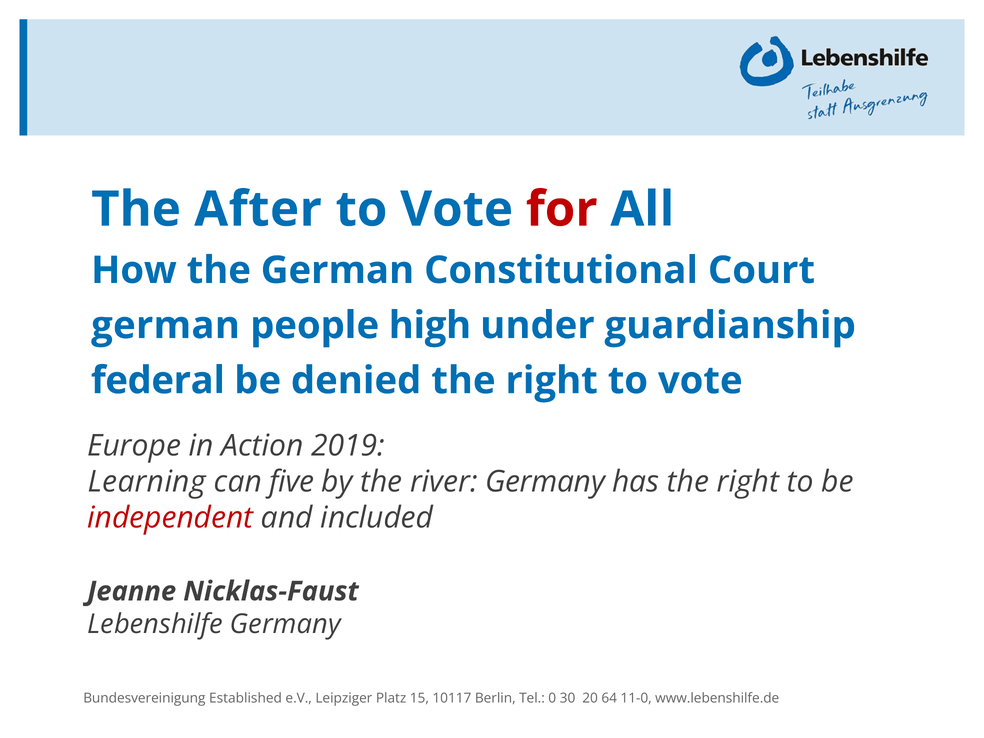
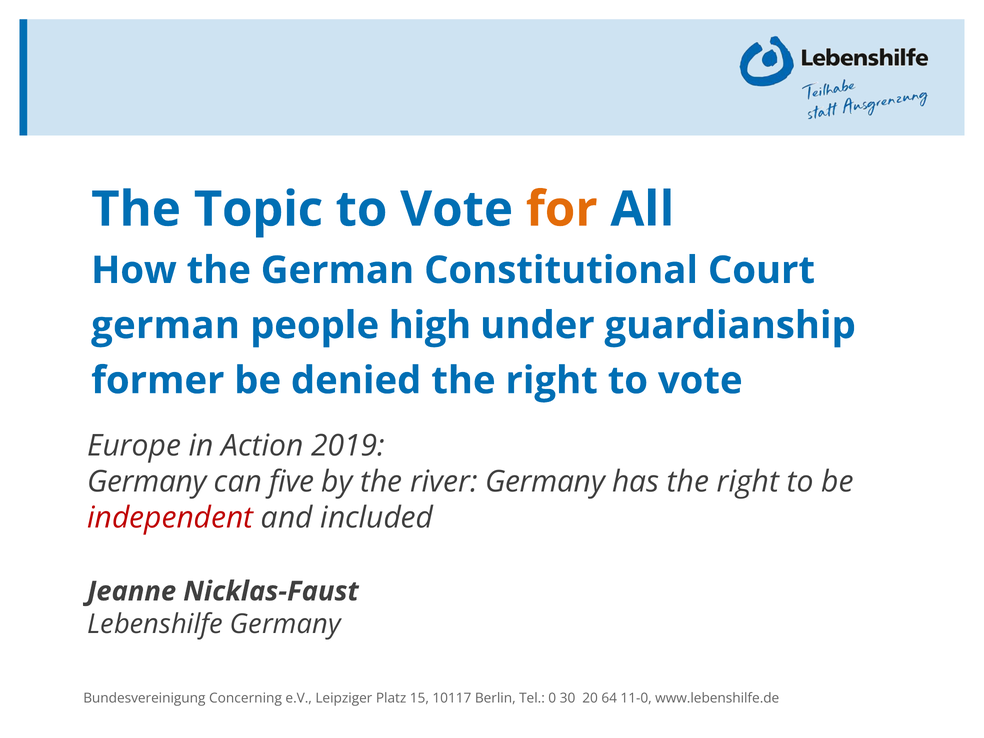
After: After -> Topic (258, 209)
for colour: red -> orange (562, 209)
federal: federal -> former (158, 381)
Learning: Learning -> Germany (147, 482)
Established: Established -> Concerning (246, 698)
